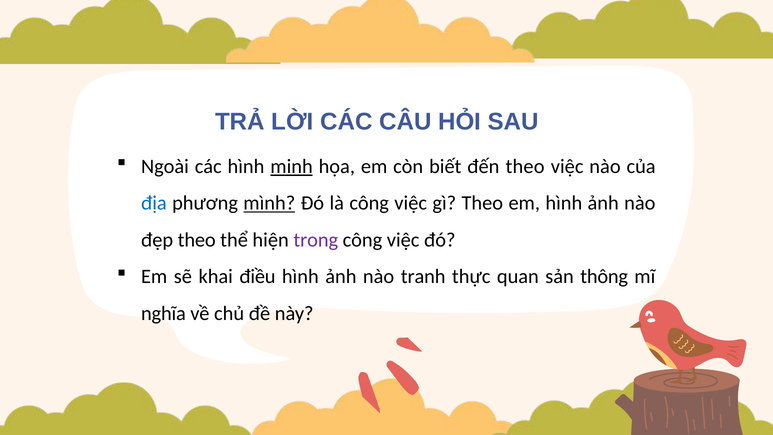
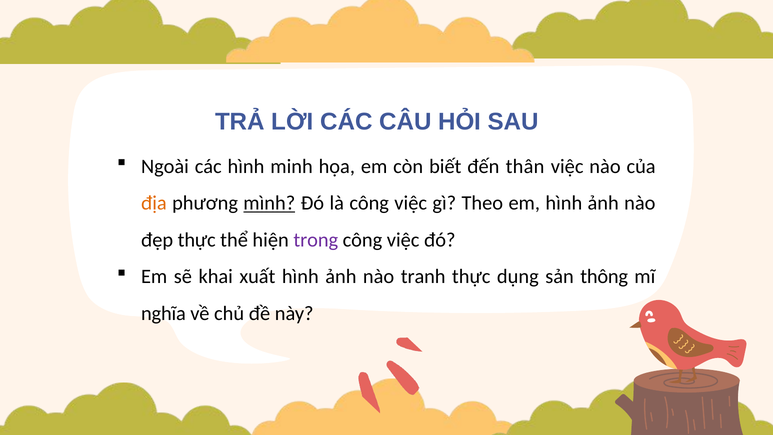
minh underline: present -> none (292, 166)
đến theo: theo -> thân (525, 166)
địa colour: blue -> orange (154, 203)
đẹp theo: theo -> thực (197, 240)
điều: điều -> xuất (257, 277)
quan: quan -> dụng (518, 277)
